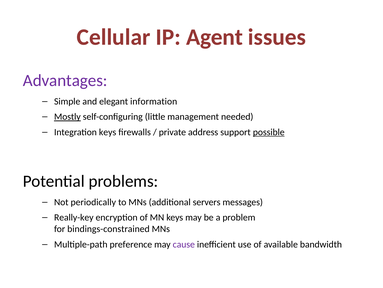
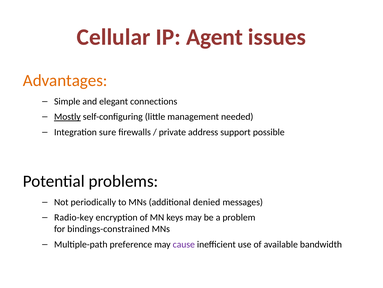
Advantages colour: purple -> orange (65, 80)
information: information -> connections (154, 101)
Integration keys: keys -> sure (108, 132)
possible underline: present -> none (269, 132)
servers: servers -> denied (207, 202)
Really-key: Really-key -> Radio-key (74, 217)
